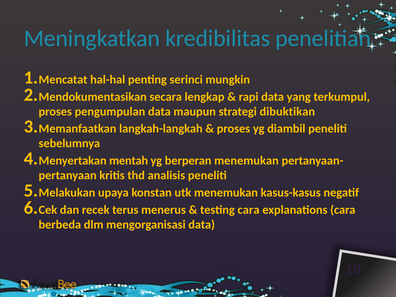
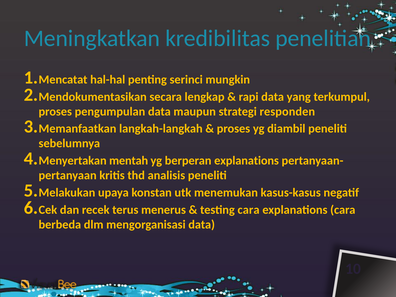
dibuktikan: dibuktikan -> responden (287, 111)
berperan menemukan: menemukan -> explanations (247, 161)
